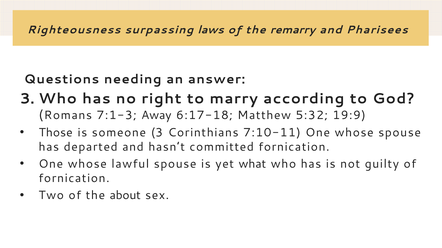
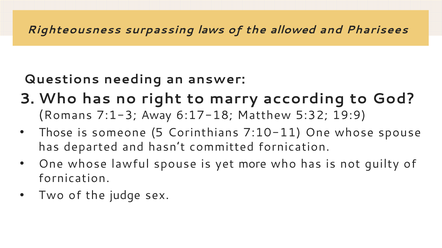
remarry: remarry -> allowed (293, 30)
someone 3: 3 -> 5 (157, 133)
what: what -> more (252, 164)
about: about -> judge (125, 196)
